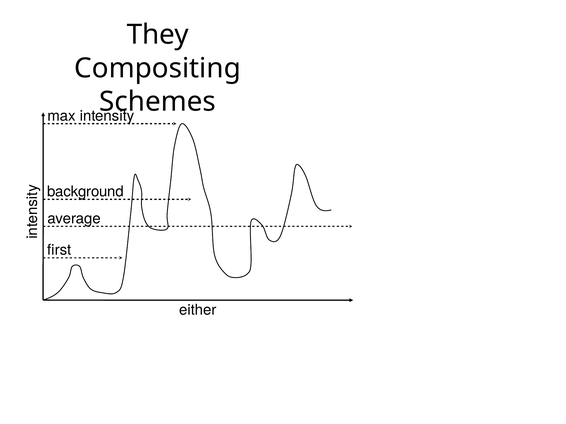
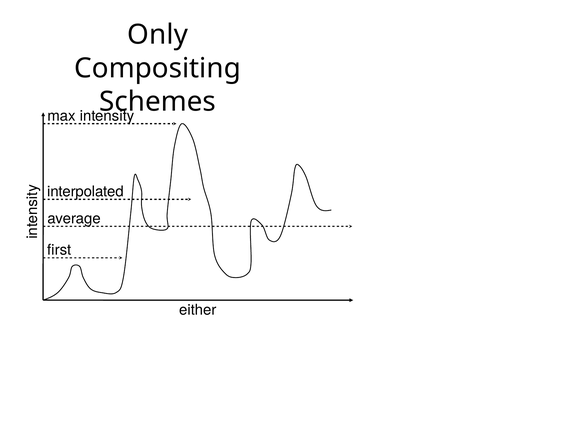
They: They -> Only (158, 35)
background: background -> interpolated (85, 192)
